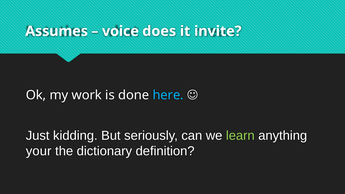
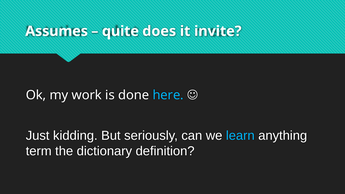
voice: voice -> quite (120, 31)
learn colour: light green -> light blue (240, 136)
your: your -> term (39, 151)
